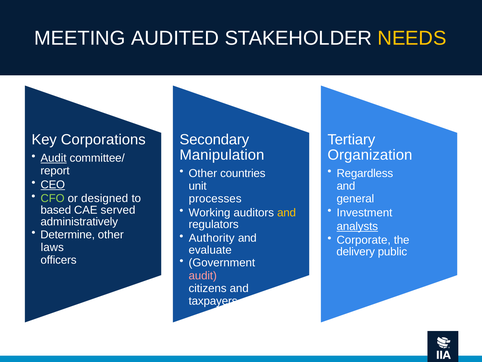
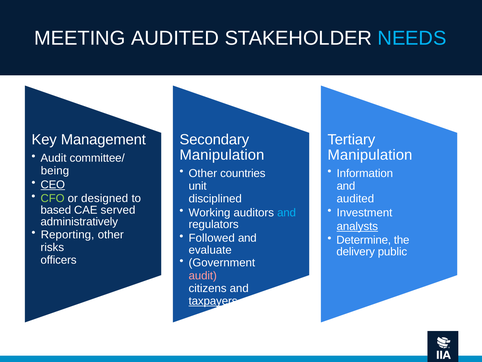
NEEDS colour: yellow -> light blue (412, 38)
Corporations: Corporations -> Management (103, 139)
Organization: Organization -> Manipulation (370, 155)
Audit underline: present -> none (54, 158)
report: report -> being (55, 171)
Regardless: Regardless -> Information (365, 173)
processes: processes -> disciplined (215, 199)
general: general -> audited (355, 199)
and colour: yellow -> light blue (287, 212)
Determine: Determine -> Reporting (68, 234)
Authority: Authority -> Followed (212, 238)
Corporate: Corporate -> Determine (364, 240)
laws: laws -> risks (52, 247)
taxpayers underline: none -> present (213, 301)
